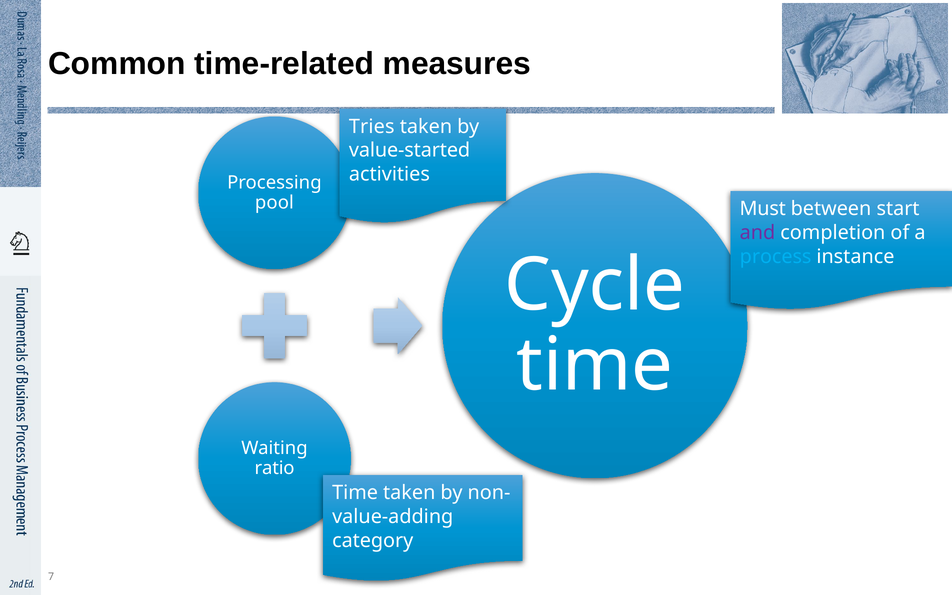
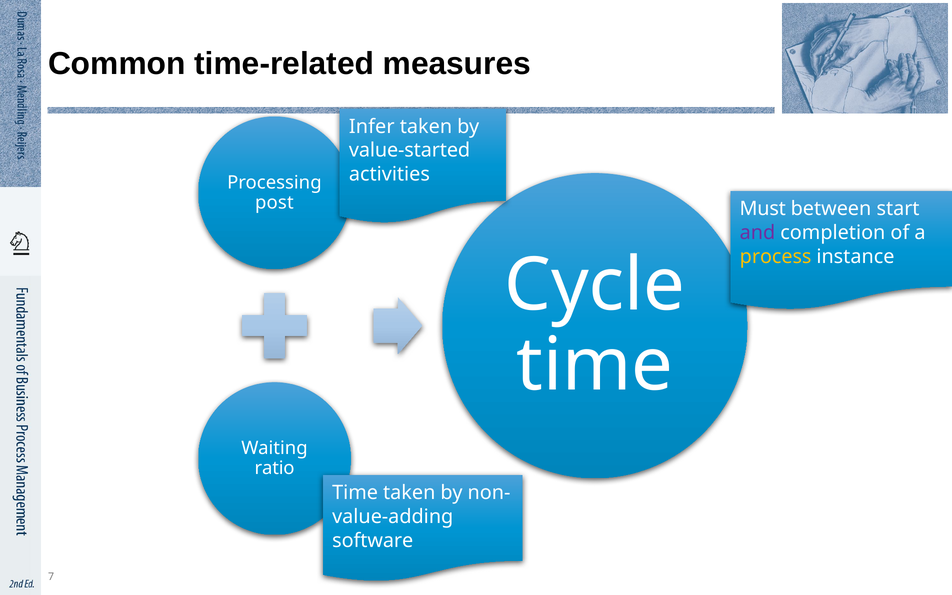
Tries: Tries -> Infer (372, 127)
pool: pool -> post (274, 203)
process colour: light blue -> yellow (776, 257)
category: category -> software (373, 541)
